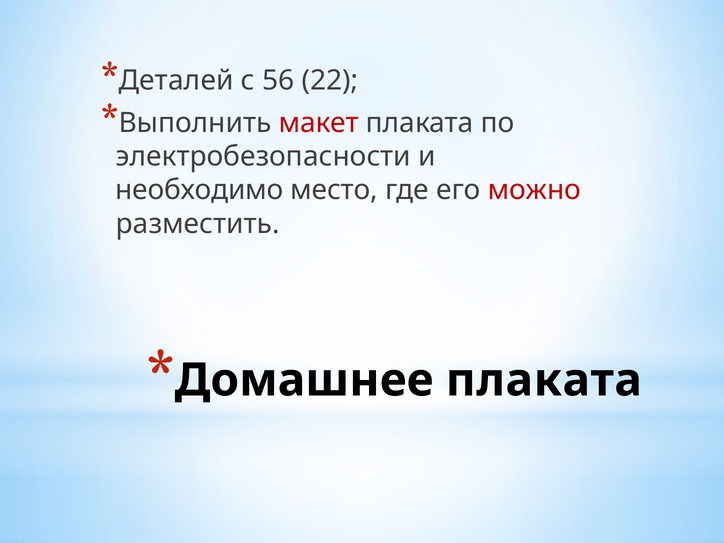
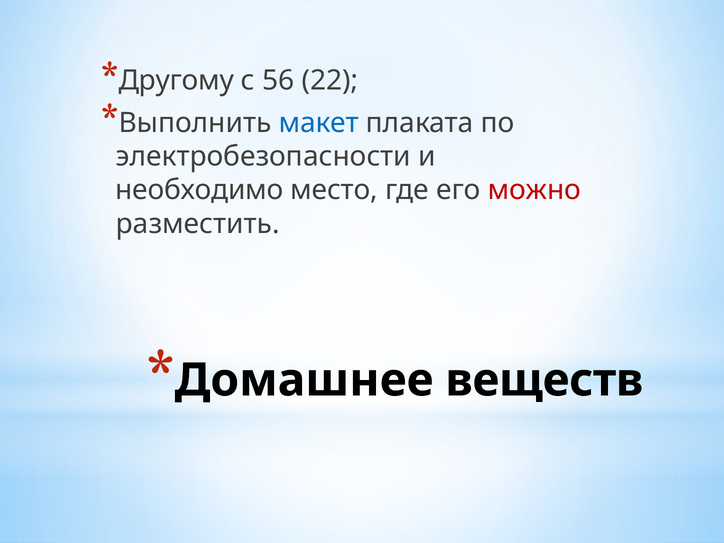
Деталей: Деталей -> Другому (176, 80)
макет colour: red -> blue (319, 123)
Домашнее плаката: плаката -> веществ (544, 380)
